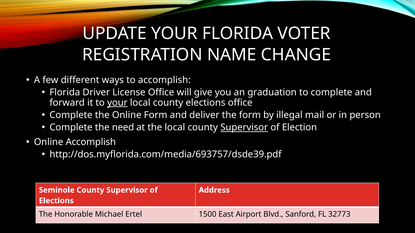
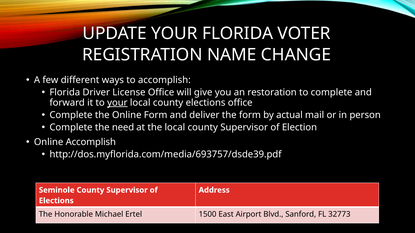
graduation: graduation -> restoration (272, 93)
illegal: illegal -> actual (289, 115)
Supervisor underline: present -> none (244, 128)
